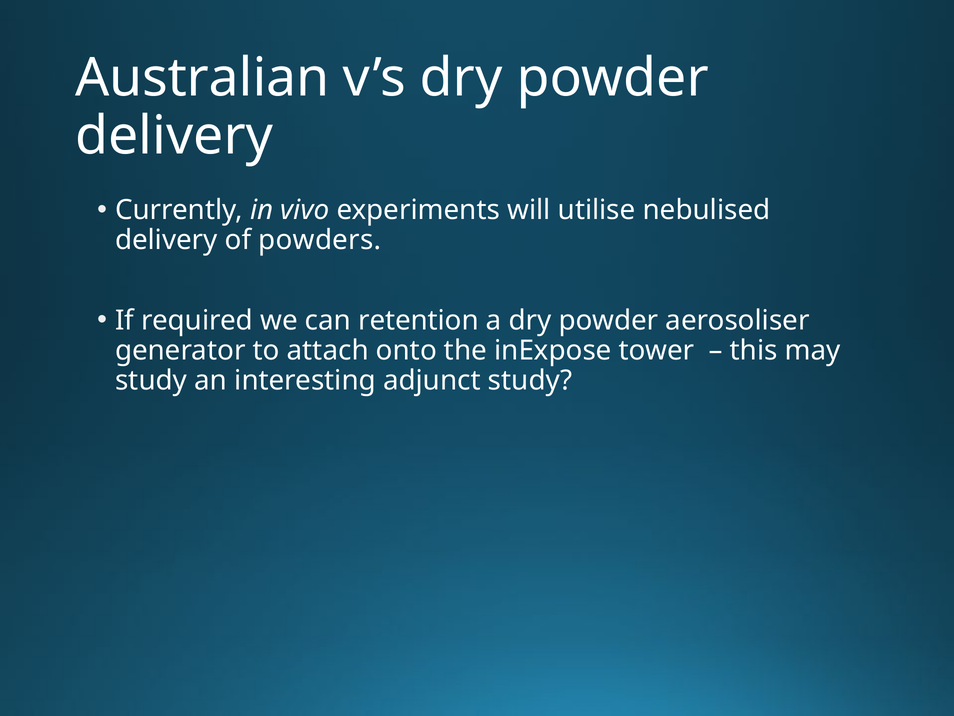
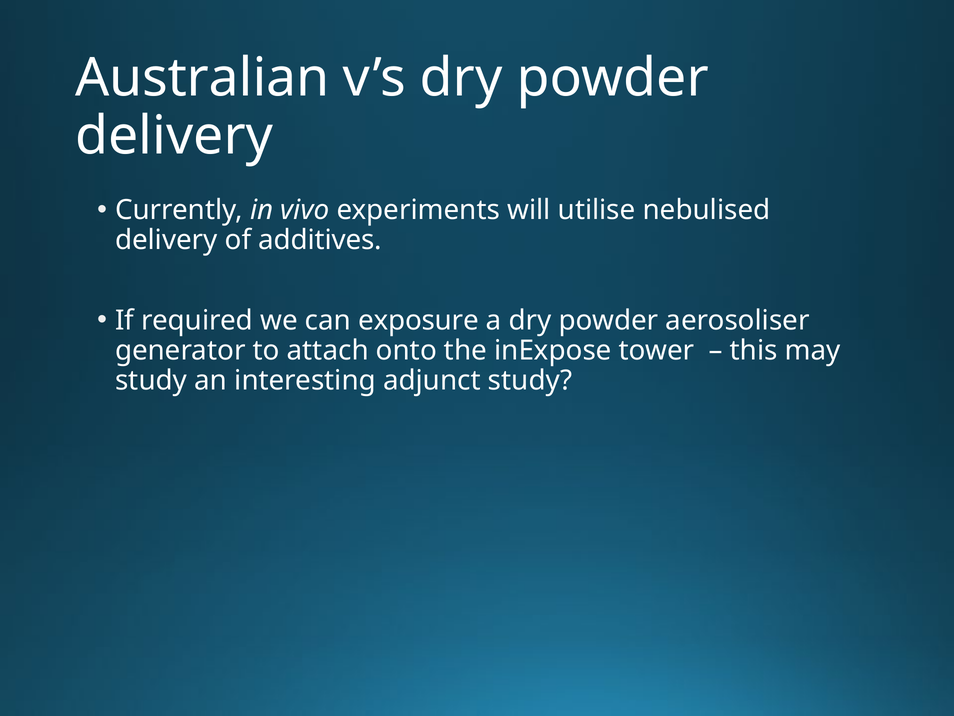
powders: powders -> additives (320, 240)
retention: retention -> exposure (419, 320)
